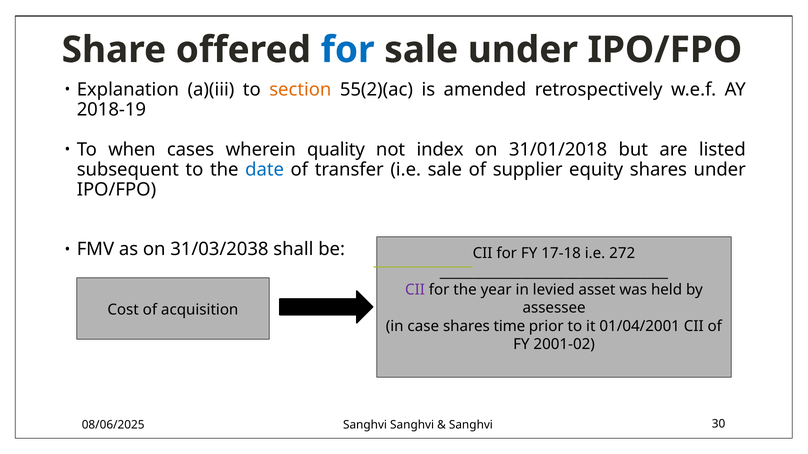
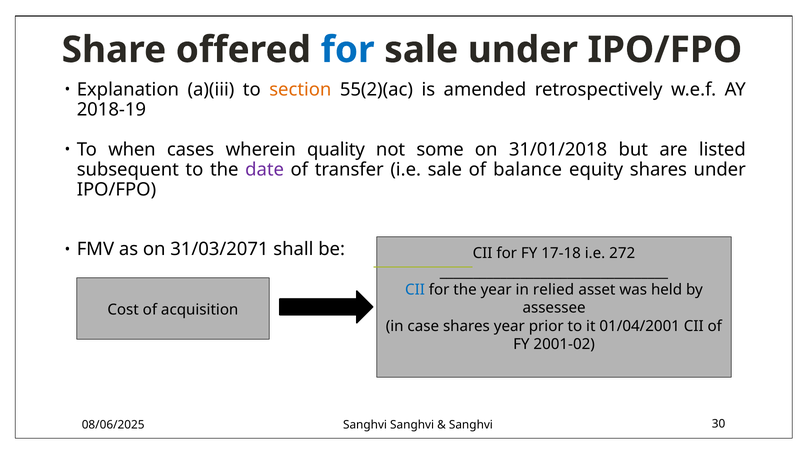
index: index -> some (440, 150)
date colour: blue -> purple (265, 170)
supplier: supplier -> balance (528, 170)
31/03/2038: 31/03/2038 -> 31/03/2071 (219, 250)
CII colour: purple -> blue (415, 290)
levied: levied -> relied (554, 290)
shares time: time -> year (509, 326)
